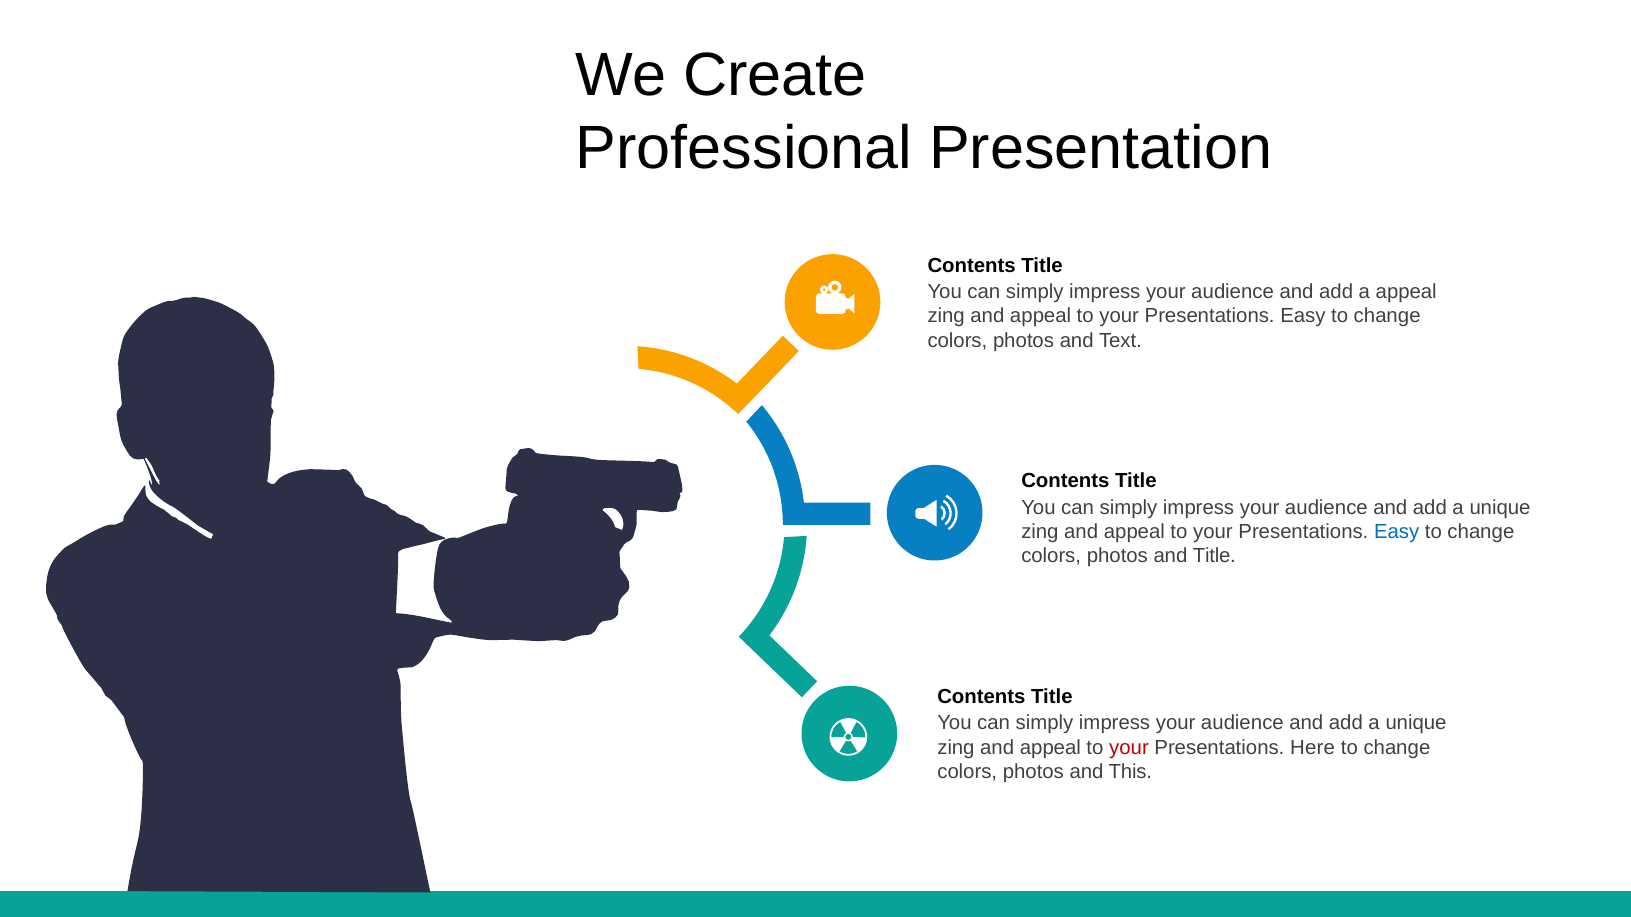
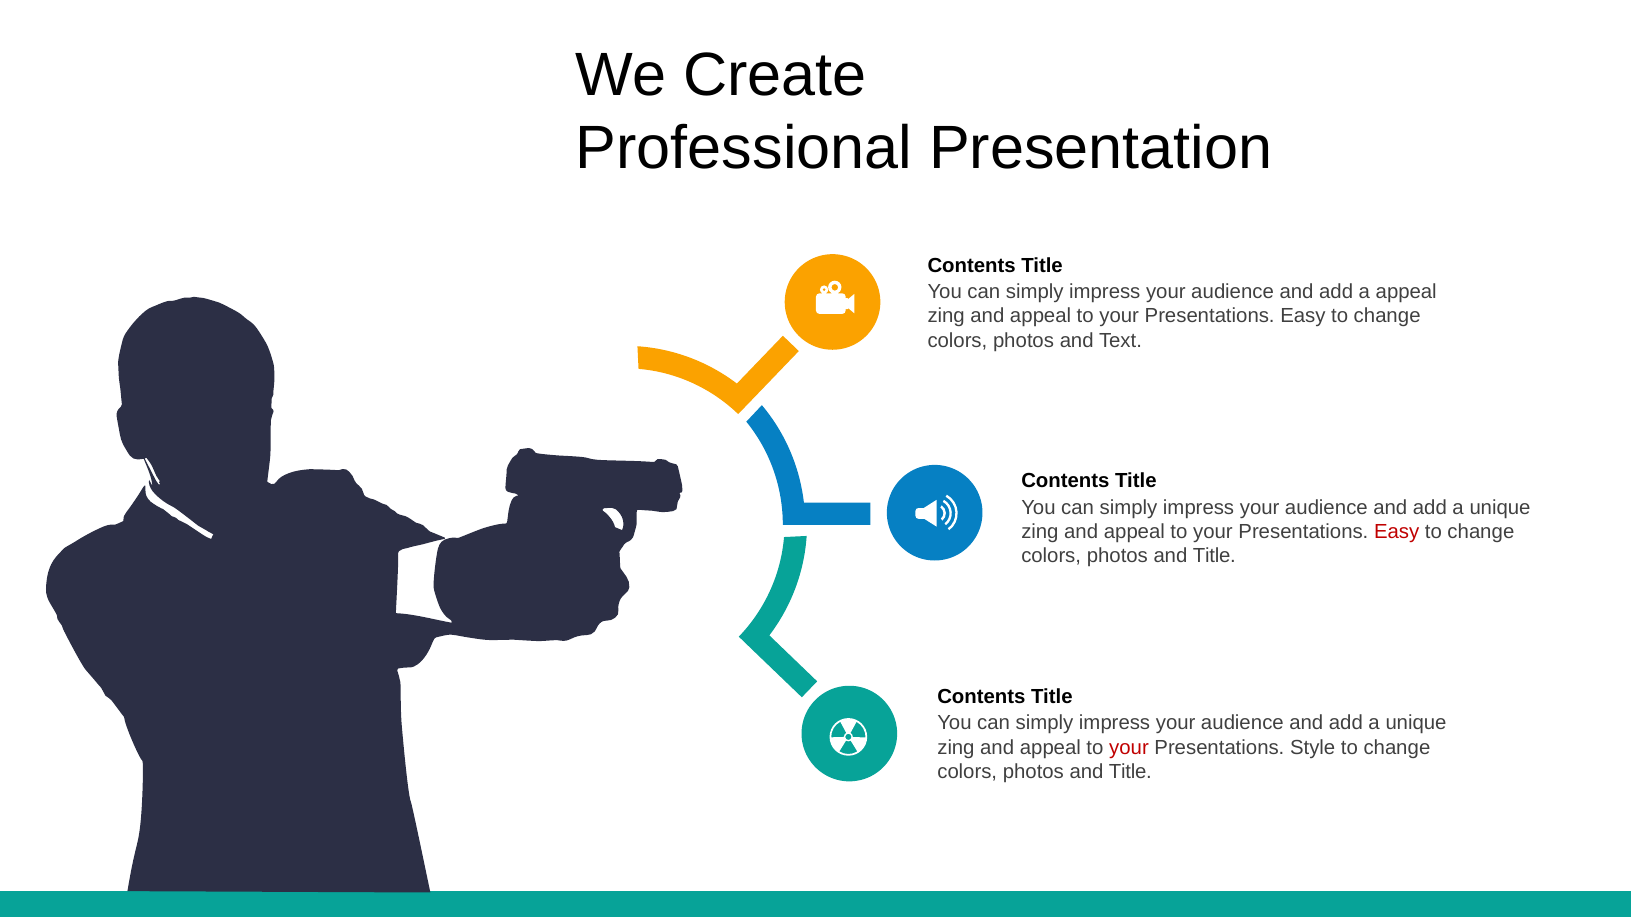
Easy colour: blue -> red (1397, 532)
Here: Here -> Style (1313, 748)
This: This -> Title (1130, 772)
